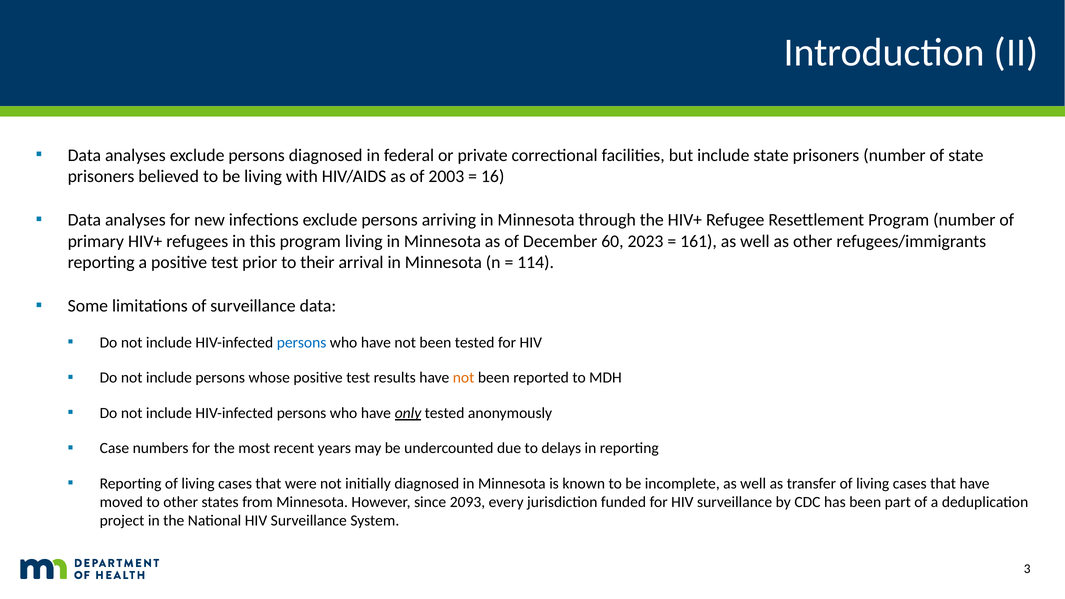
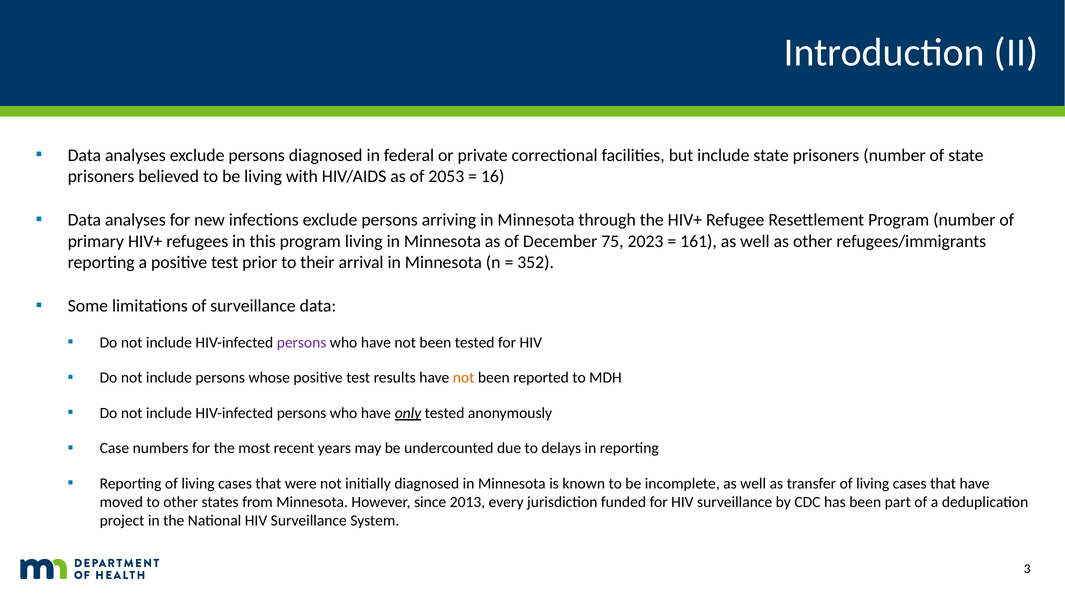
2003: 2003 -> 2053 (446, 176)
60: 60 -> 75 (612, 241)
114: 114 -> 352 (536, 263)
persons colour: blue -> purple (302, 342)
2093: 2093 -> 2013 (467, 502)
